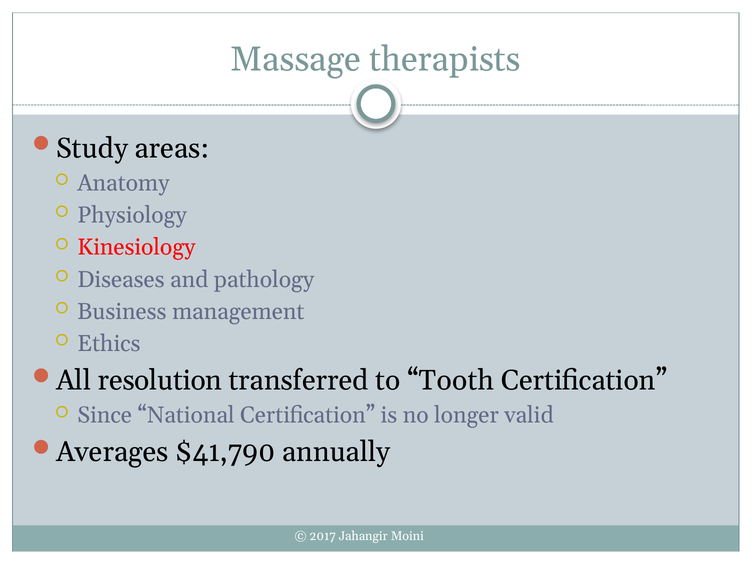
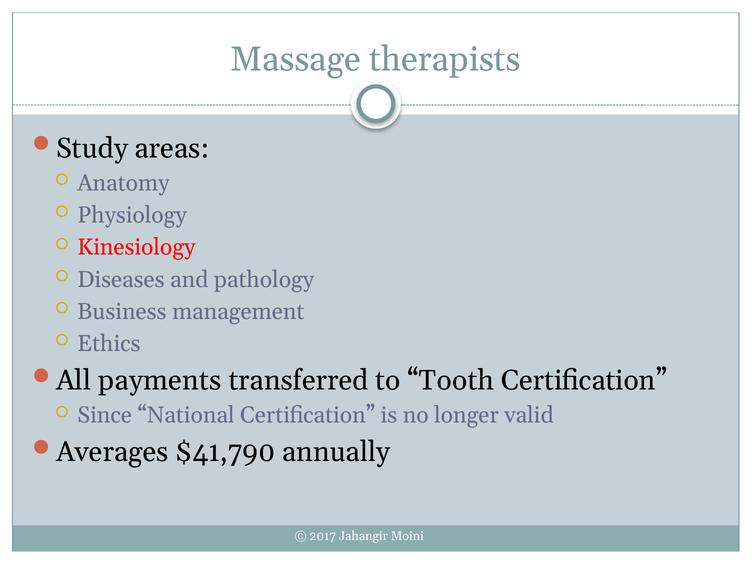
resolution: resolution -> payments (160, 380)
